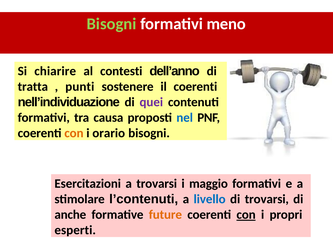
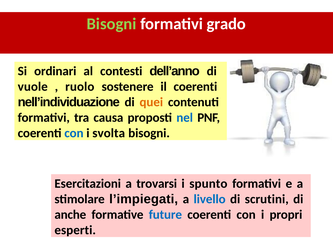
meno: meno -> grado (226, 24)
chiarire: chiarire -> ordinari (55, 71)
tratta: tratta -> vuole (33, 87)
punti: punti -> ruolo (80, 87)
quei colour: purple -> orange (151, 103)
con colour: orange -> blue (74, 134)
orario: orario -> svolta (109, 134)
maggio: maggio -> spunto (208, 184)
l’contenuti: l’contenuti -> l’impiegati (144, 200)
di trovarsi: trovarsi -> scrutini (267, 200)
future colour: orange -> blue (165, 215)
con underline: present -> none (246, 215)
